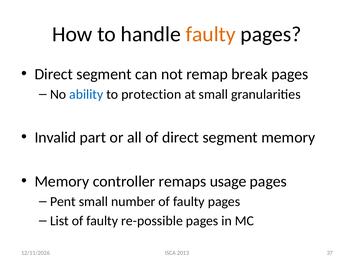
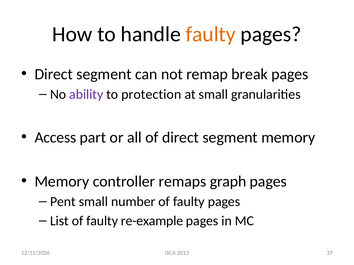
ability colour: blue -> purple (86, 95)
Invalid: Invalid -> Access (55, 138)
usage: usage -> graph (228, 182)
re-possible: re-possible -> re-example (152, 221)
